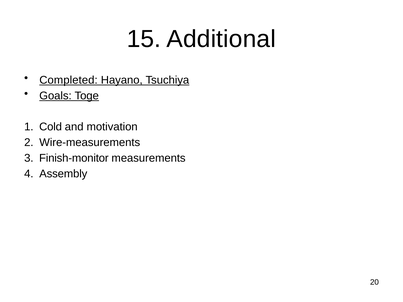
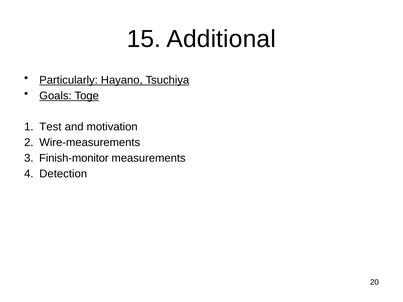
Completed: Completed -> Particularly (69, 80)
Cold: Cold -> Test (50, 127)
Assembly: Assembly -> Detection (63, 174)
